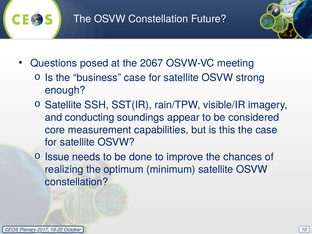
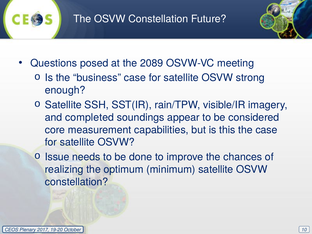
2067: 2067 -> 2089 (152, 63)
conducting: conducting -> completed (90, 117)
